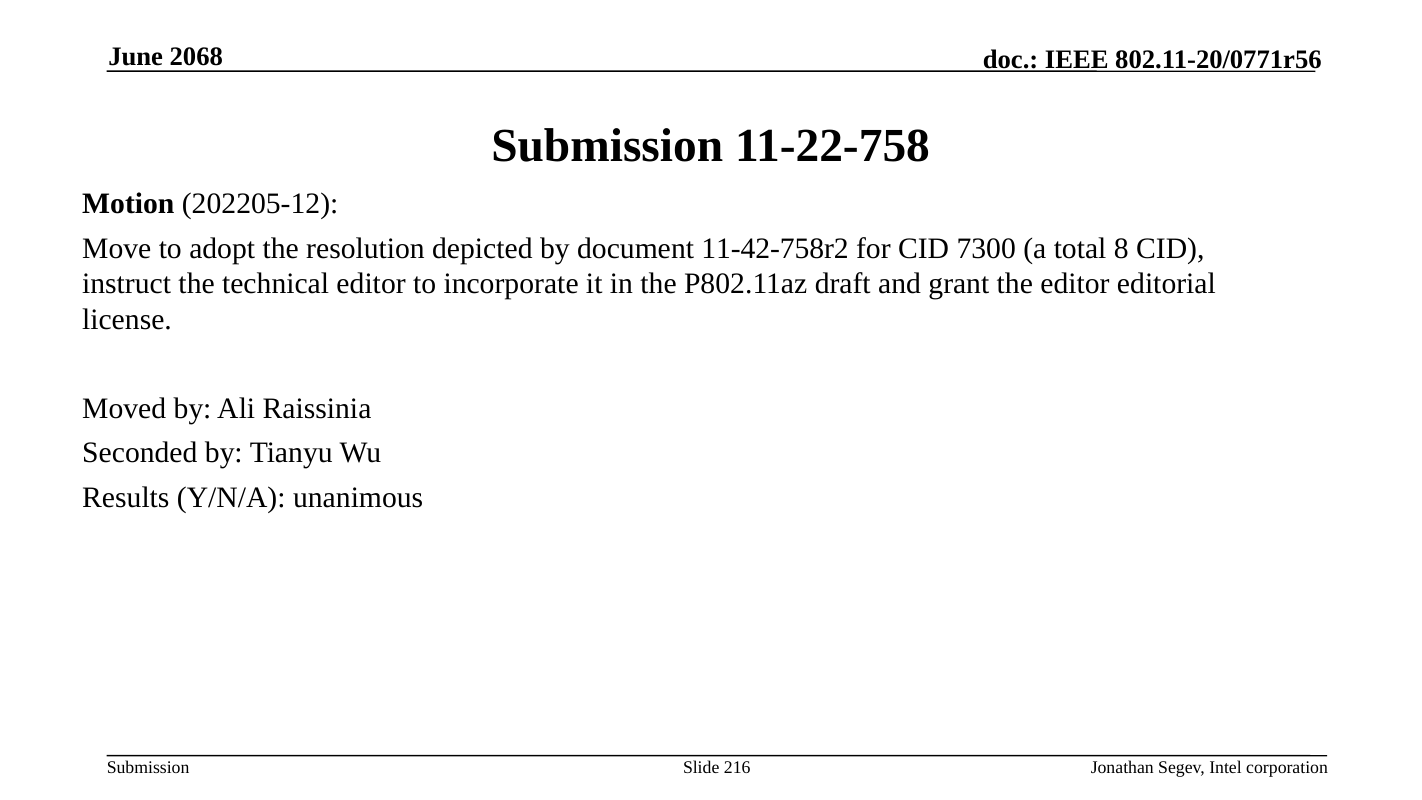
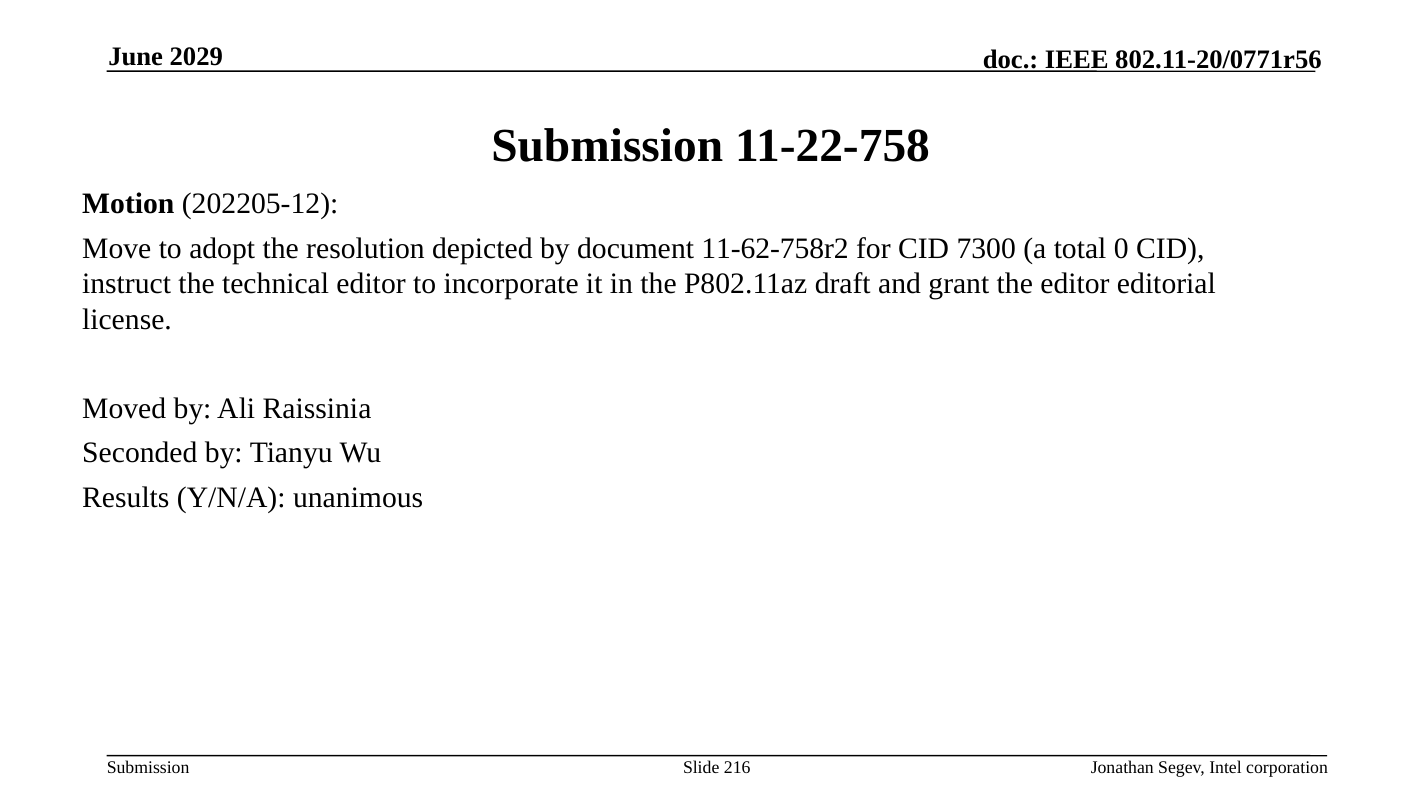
2068: 2068 -> 2029 (196, 57)
11-42-758r2: 11-42-758r2 -> 11-62-758r2 (775, 248)
8: 8 -> 0 (1121, 248)
